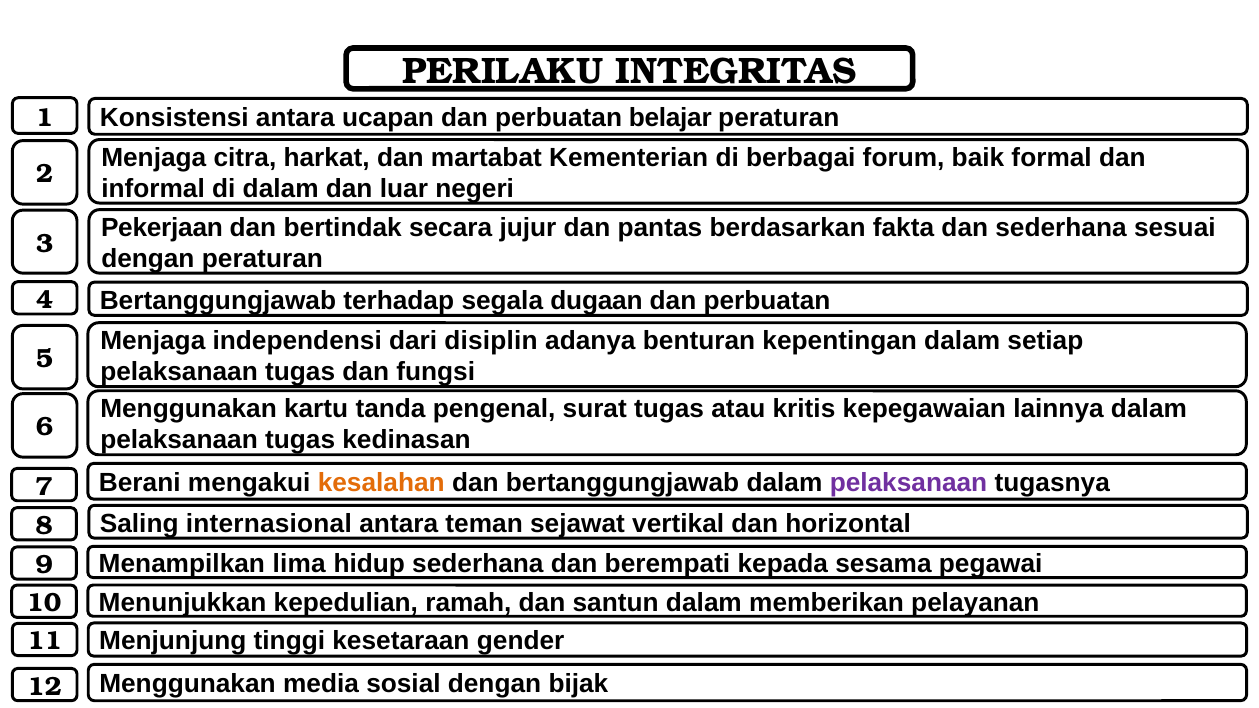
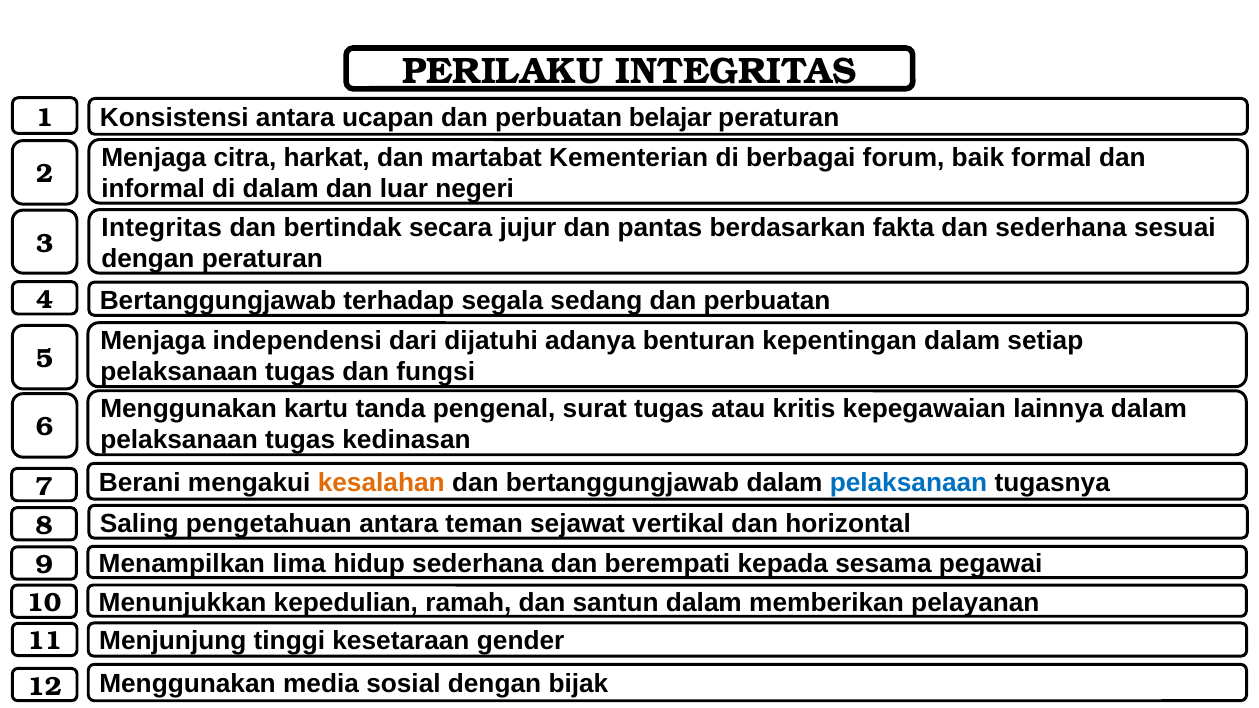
Pekerjaan: Pekerjaan -> Integritas (162, 228)
dugaan: dugaan -> sedang (596, 301)
disiplin: disiplin -> dijatuhi (491, 341)
pelaksanaan colour: purple -> blue (908, 483)
internasional: internasional -> pengetahuan (269, 524)
